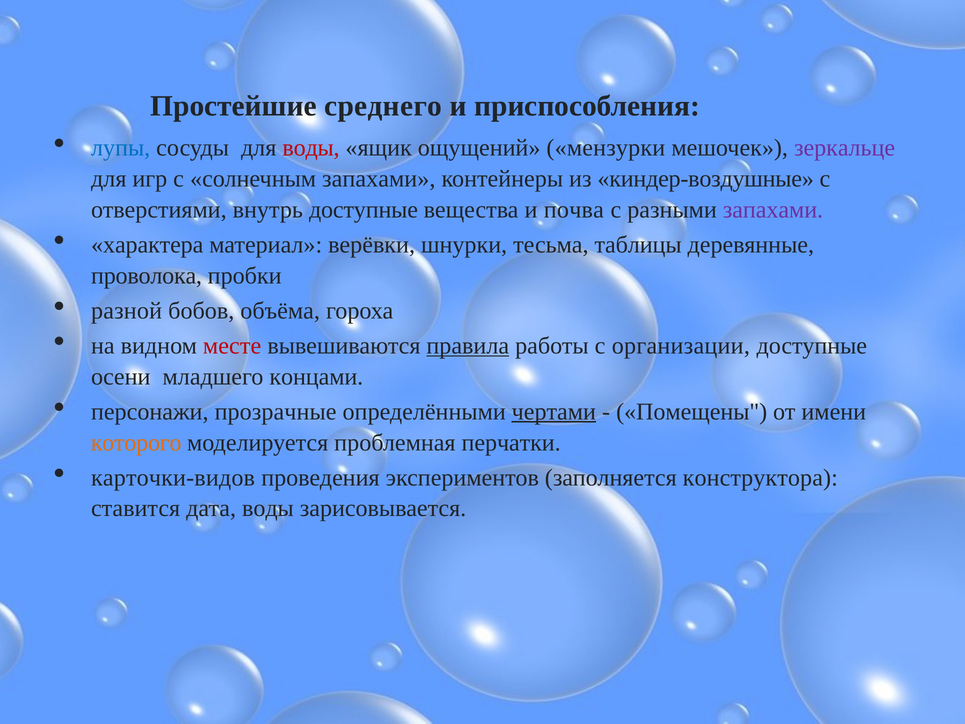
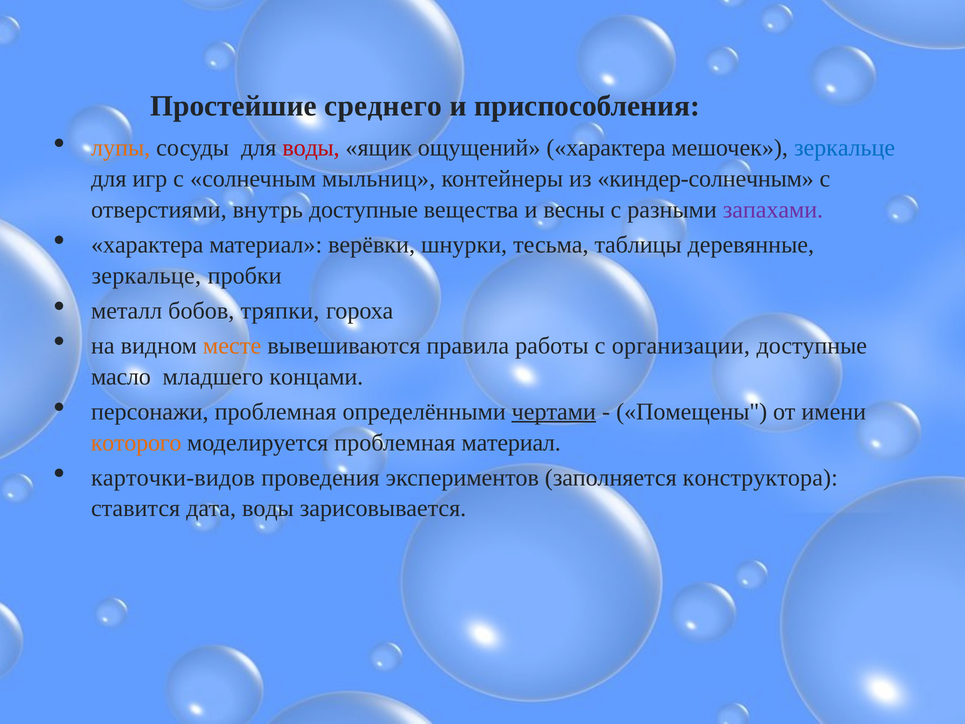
лупы colour: blue -> orange (121, 148)
ощущений мензурки: мензурки -> характера (606, 148)
зеркальце colour: purple -> blue (845, 148)
солнечным запахами: запахами -> мыльниц (379, 179)
киндер-воздушные: киндер-воздушные -> киндер-солнечным (706, 179)
почва: почва -> весны (574, 210)
проволока: проволока -> зеркальце (146, 275)
разной: разной -> металл (127, 310)
объёма: объёма -> тряпки (280, 310)
месте colour: red -> orange (232, 345)
правила underline: present -> none (468, 345)
осени: осени -> масло (121, 376)
персонажи прозрачные: прозрачные -> проблемная (276, 411)
проблемная перчатки: перчатки -> материал (511, 442)
